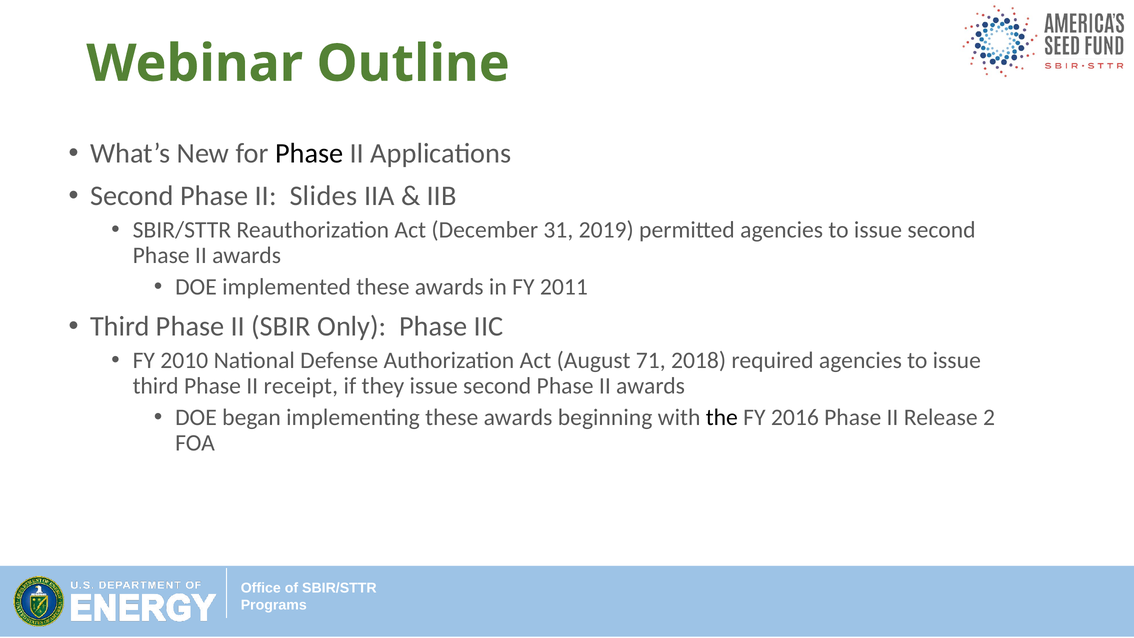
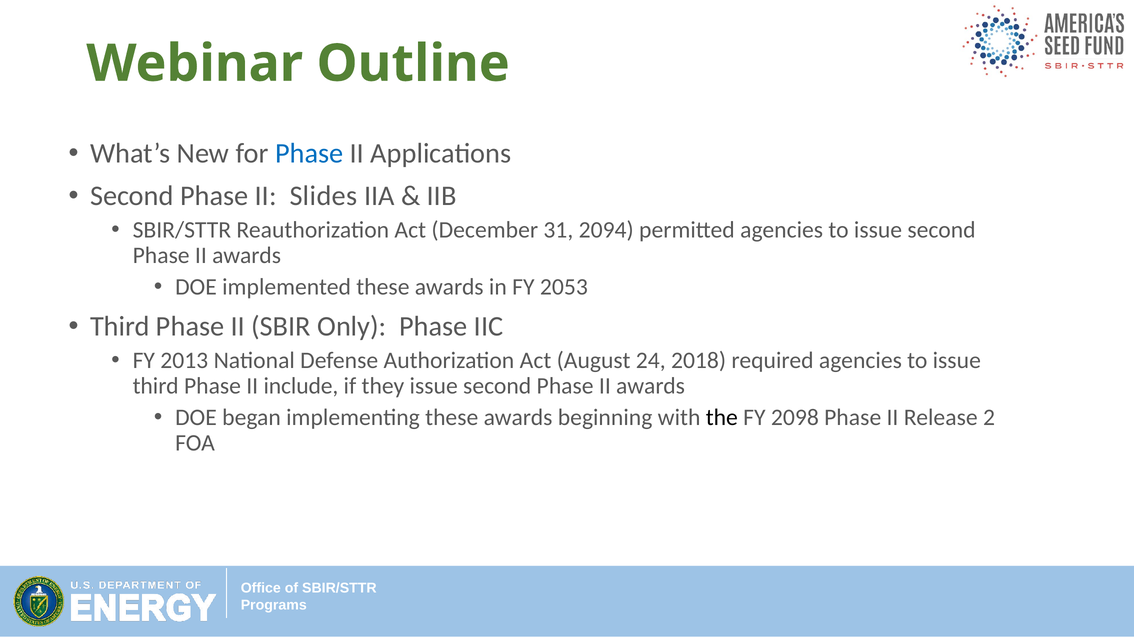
Phase colour: black -> blue (309, 153)
2019: 2019 -> 2094 (606, 230)
2011: 2011 -> 2053 (564, 287)
2010: 2010 -> 2013 (184, 360)
71: 71 -> 24 (651, 360)
receipt: receipt -> include (301, 386)
2016: 2016 -> 2098 (795, 417)
